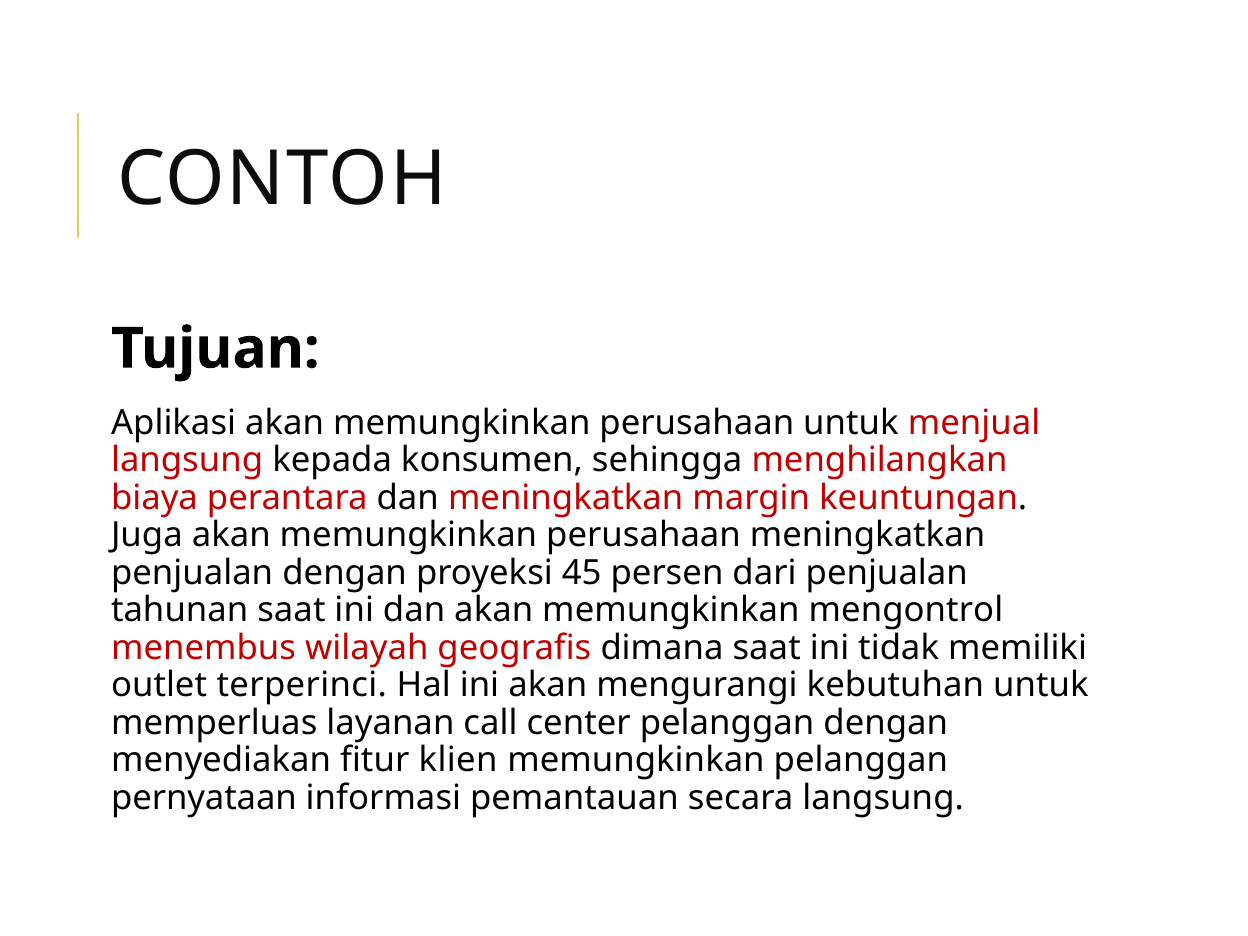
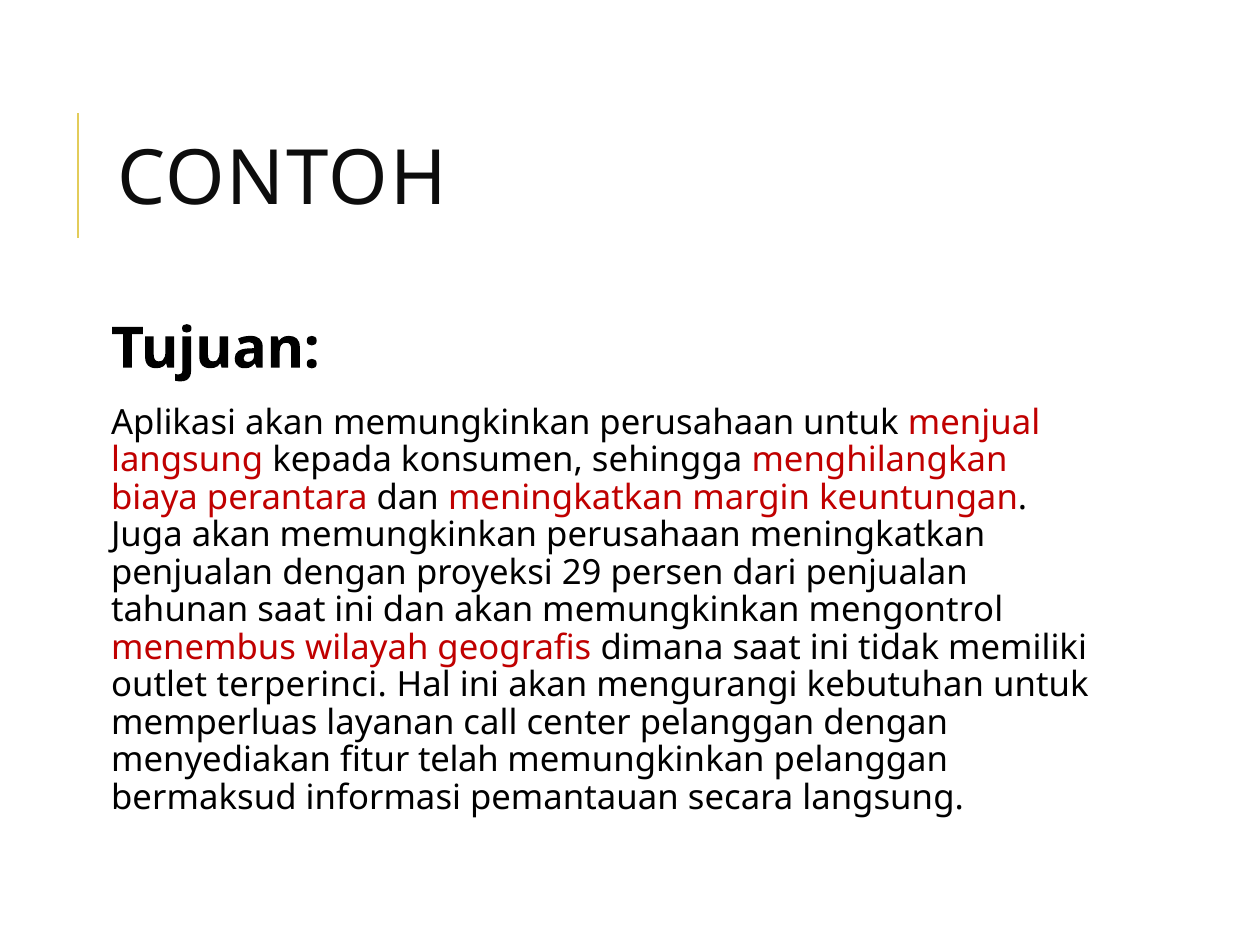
45: 45 -> 29 (582, 573)
klien: klien -> telah (458, 760)
pernyataan: pernyataan -> bermaksud (204, 798)
